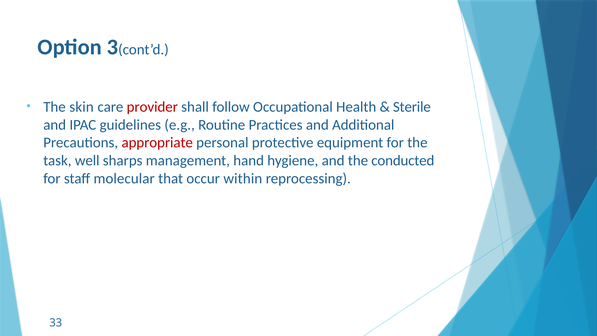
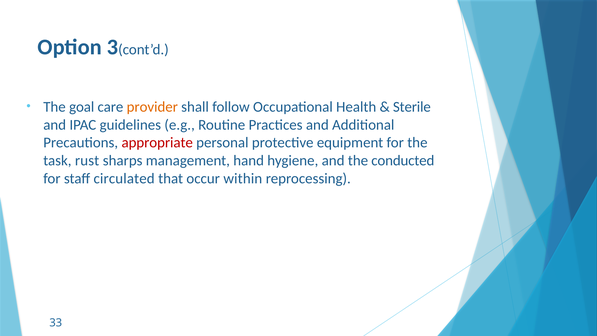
skin: skin -> goal (82, 107)
provider colour: red -> orange (152, 107)
well: well -> rust (87, 160)
molecular: molecular -> circulated (124, 178)
